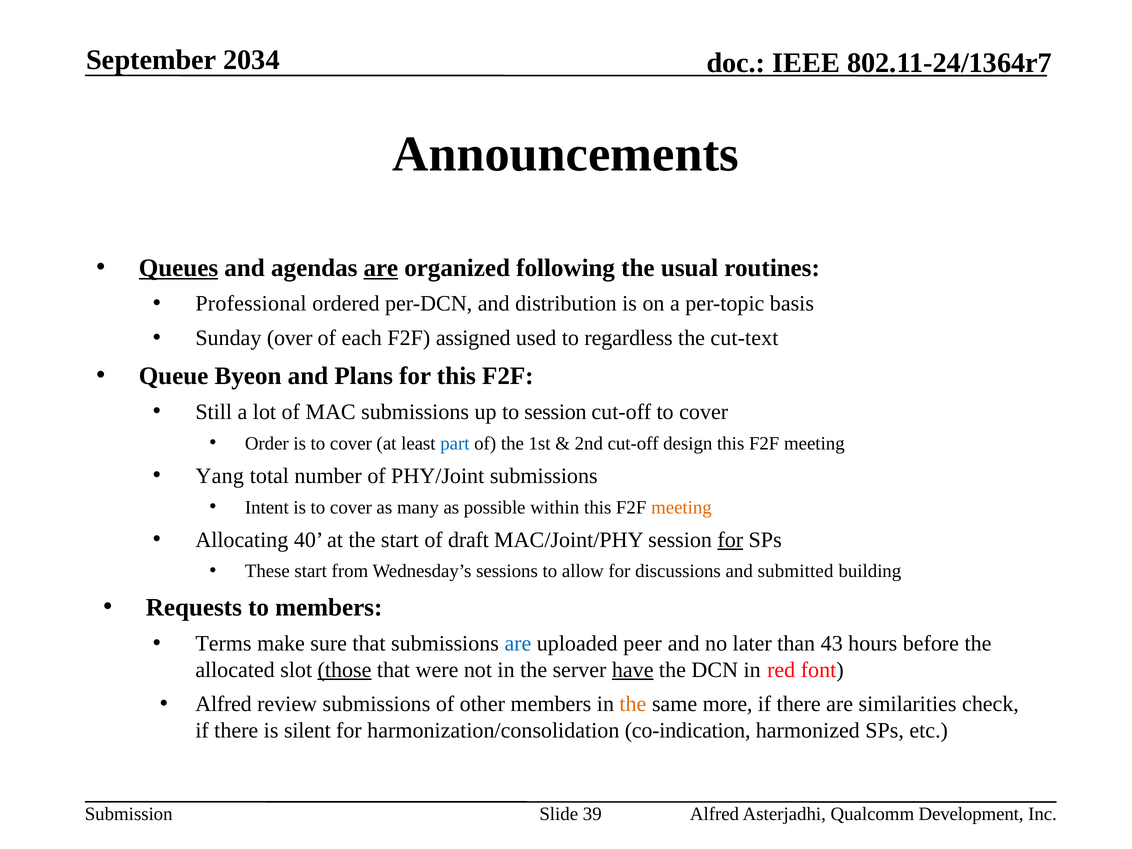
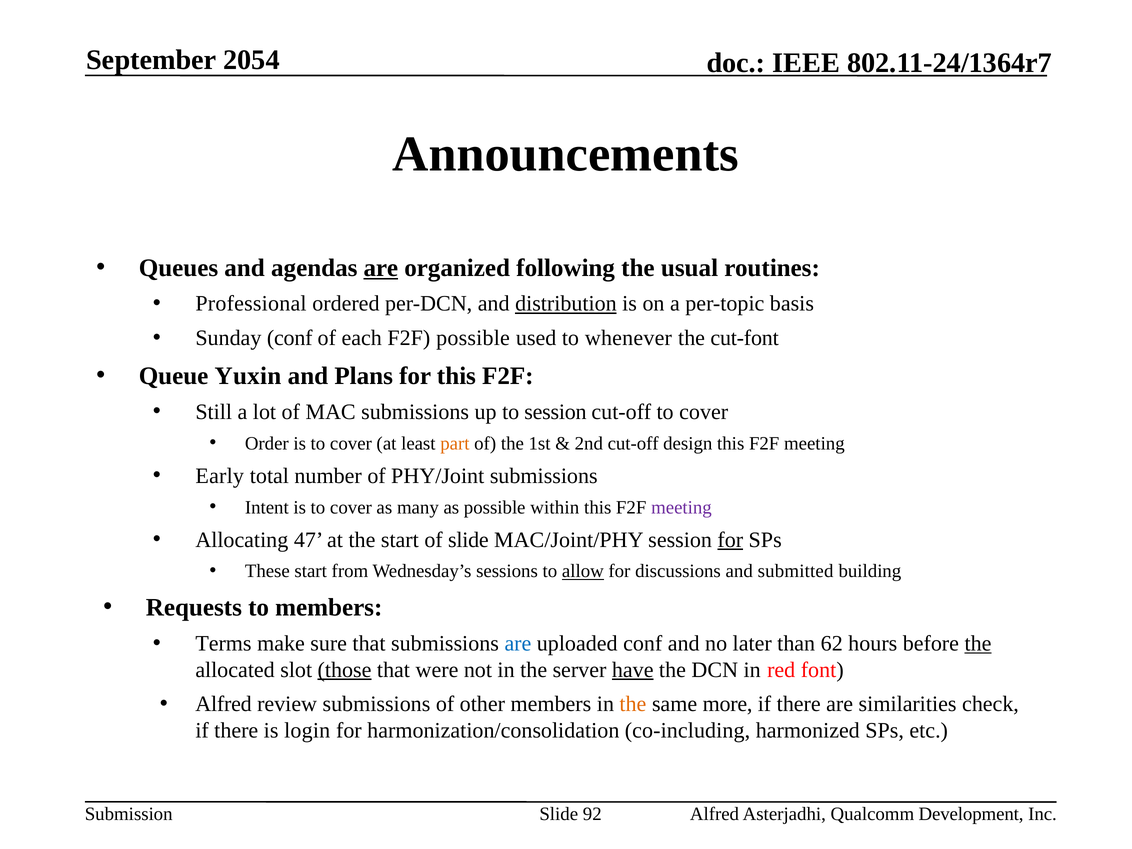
2034: 2034 -> 2054 (251, 60)
Queues underline: present -> none (178, 268)
distribution underline: none -> present (566, 304)
Sunday over: over -> conf (290, 338)
F2F assigned: assigned -> possible (473, 338)
regardless: regardless -> whenever (628, 338)
cut-text: cut-text -> cut-font (745, 338)
Byeon: Byeon -> Yuxin (248, 376)
part colour: blue -> orange (455, 443)
Yang: Yang -> Early (220, 476)
meeting colour: orange -> purple (681, 507)
40: 40 -> 47 (309, 540)
of draft: draft -> slide (468, 540)
allow underline: none -> present (583, 571)
uploaded peer: peer -> conf (643, 644)
43: 43 -> 62 (832, 644)
the underline: none -> present (978, 644)
silent: silent -> login (307, 731)
co-indication: co-indication -> co-including (687, 731)
39: 39 -> 92 (592, 814)
